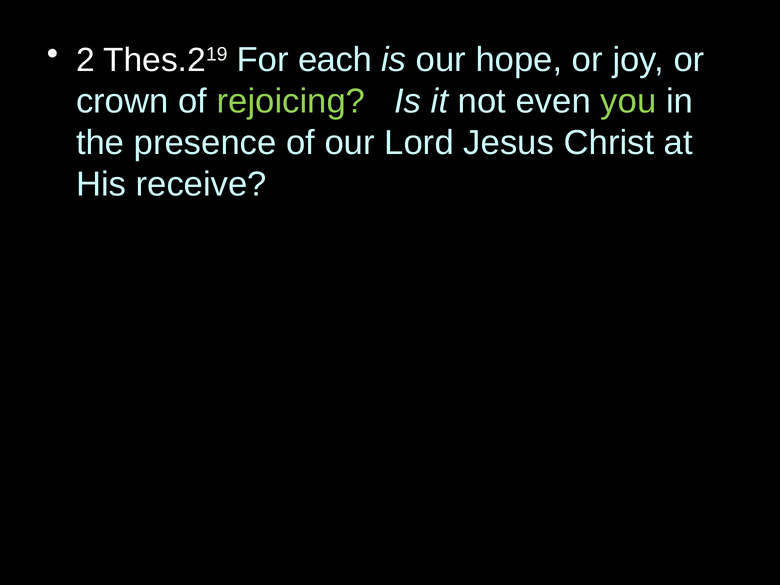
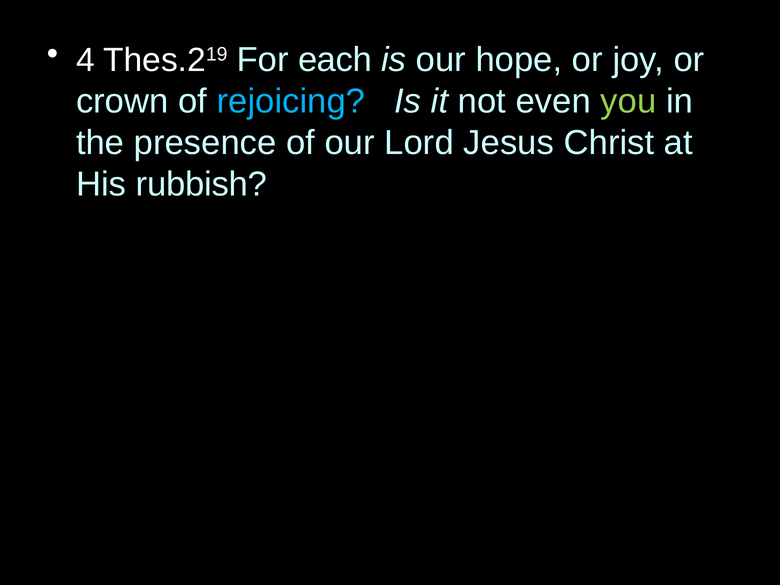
2: 2 -> 4 (85, 60)
rejoicing colour: light green -> light blue (291, 101)
receive: receive -> rubbish (201, 184)
